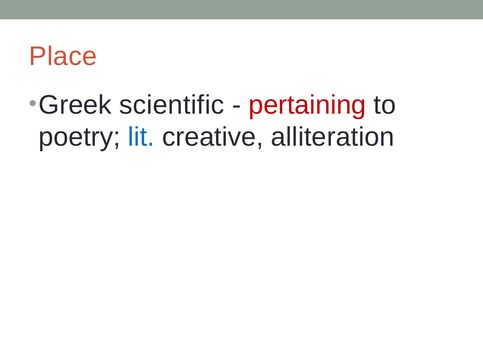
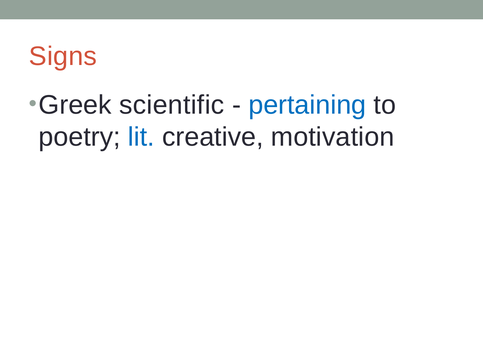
Place: Place -> Signs (63, 56)
pertaining colour: red -> blue (307, 105)
alliteration: alliteration -> motivation (333, 137)
